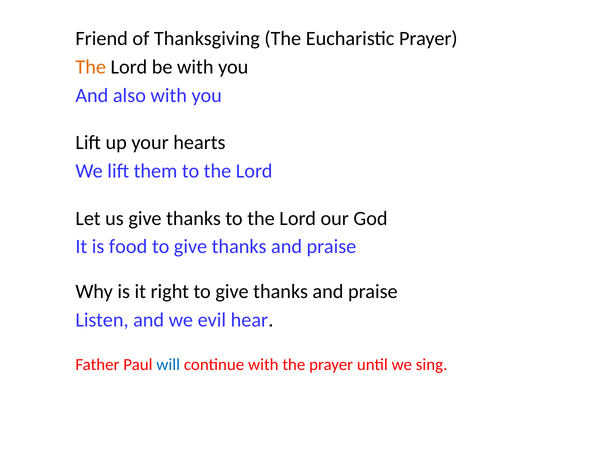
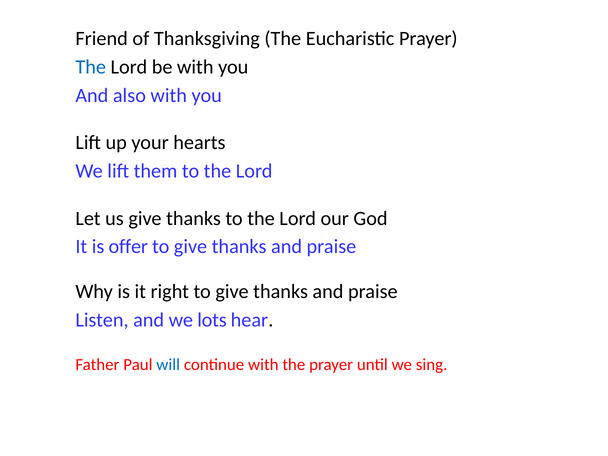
The colour: orange -> blue (91, 67)
food: food -> offer (128, 247)
evil: evil -> lots (212, 320)
